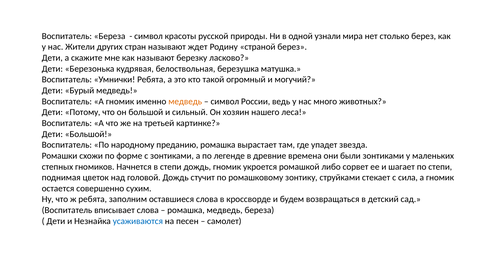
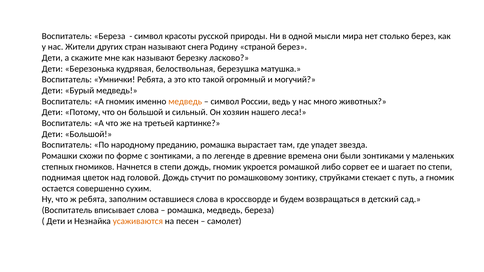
узнали: узнали -> мысли (328, 36)
ждет: ждет -> снега (198, 47)
сила: сила -> путь (408, 178)
усаживаются colour: blue -> orange (138, 221)
